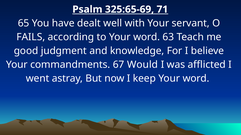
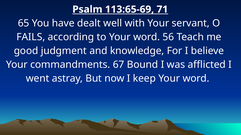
325:65-69: 325:65-69 -> 113:65-69 (130, 9)
63: 63 -> 56 (168, 37)
Would: Would -> Bound (143, 65)
